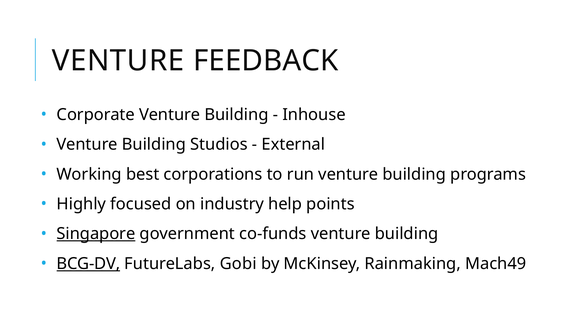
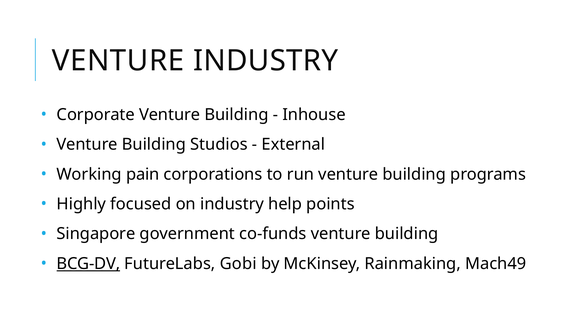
VENTURE FEEDBACK: FEEDBACK -> INDUSTRY (266, 61)
best: best -> pain (143, 174)
Singapore underline: present -> none (96, 233)
